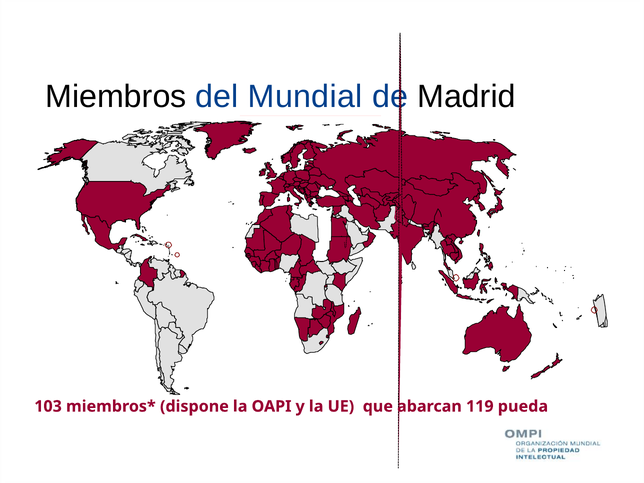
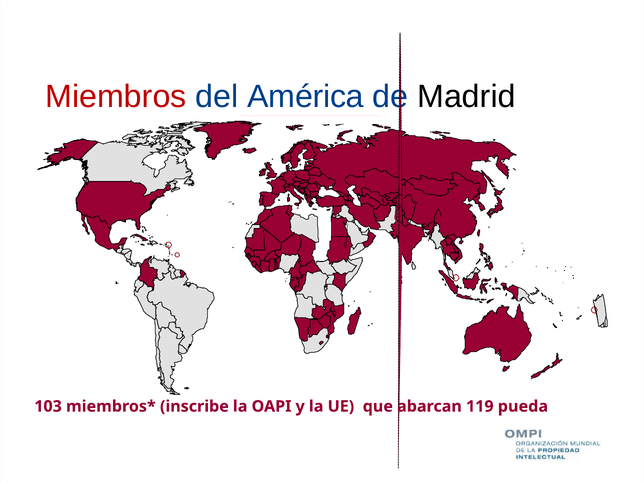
Miembros colour: black -> red (116, 96)
Mundial: Mundial -> América (306, 96)
dispone: dispone -> inscribe (194, 406)
